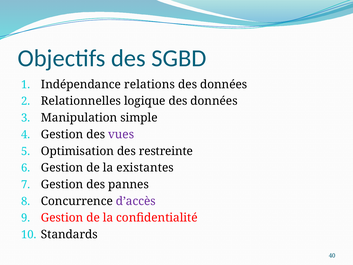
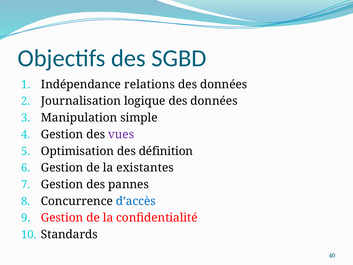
Relationnelles: Relationnelles -> Journalisation (81, 101)
restreinte: restreinte -> définition (166, 151)
d’accès colour: purple -> blue (136, 201)
